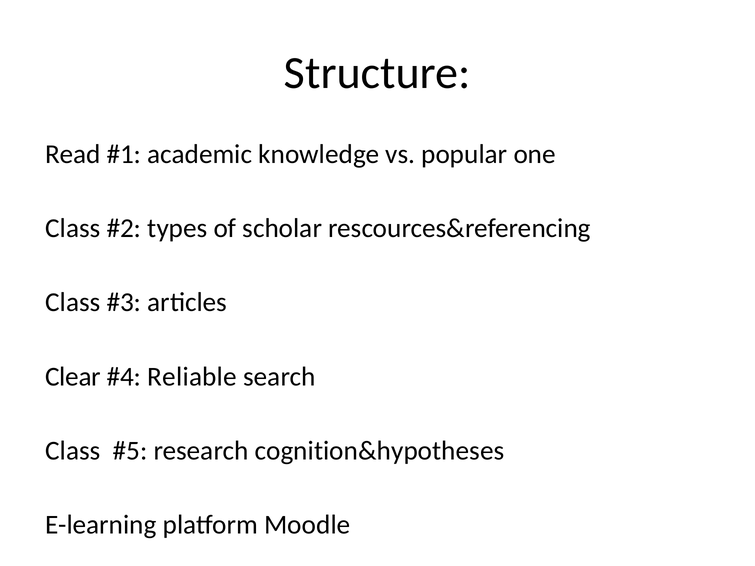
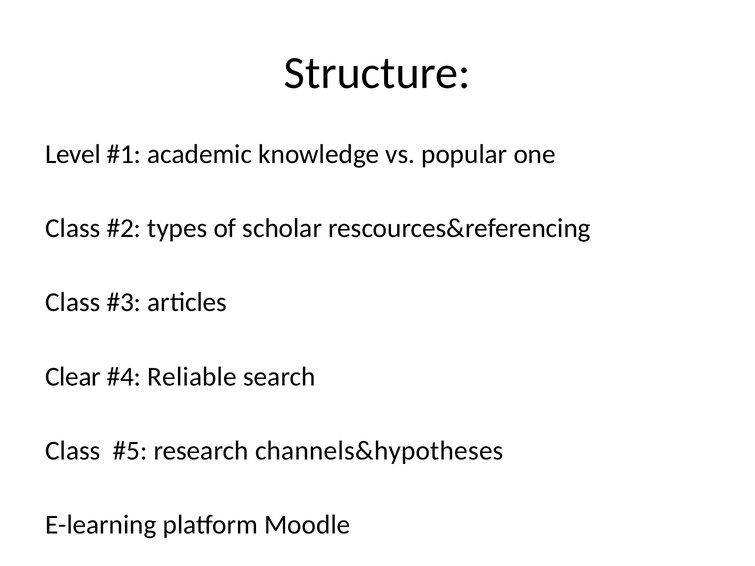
Read: Read -> Level (73, 154)
cognition&hypotheses: cognition&hypotheses -> channels&hypotheses (379, 451)
